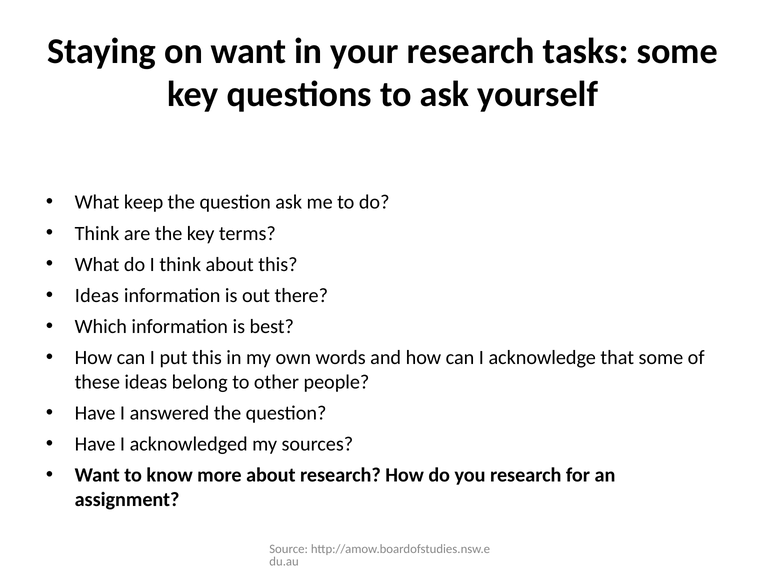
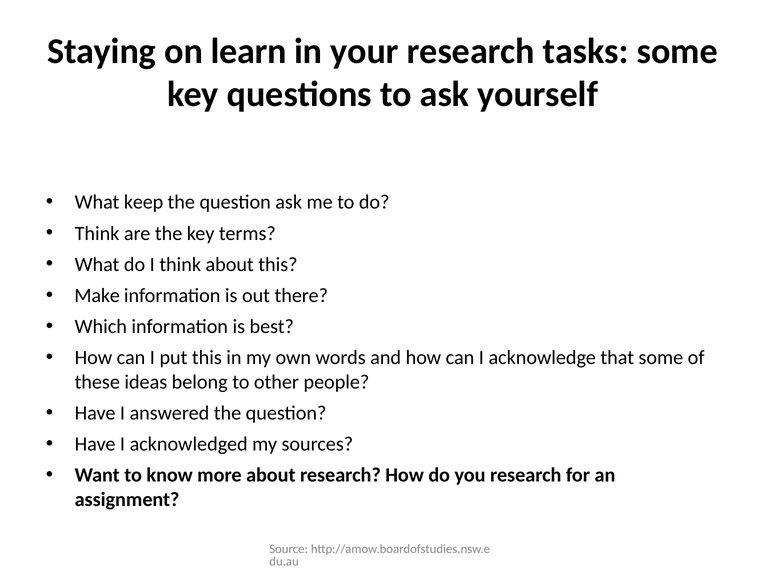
on want: want -> learn (249, 51)
Ideas: Ideas -> Make (97, 295)
